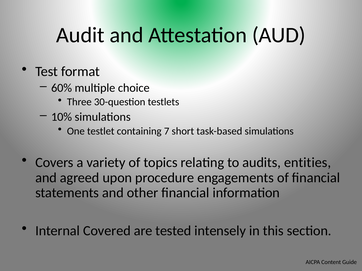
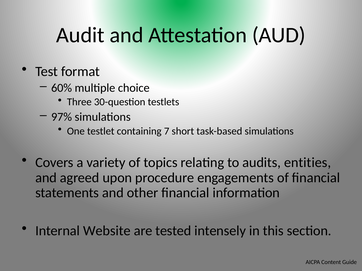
10%: 10% -> 97% (62, 117)
Covered: Covered -> Website (107, 231)
